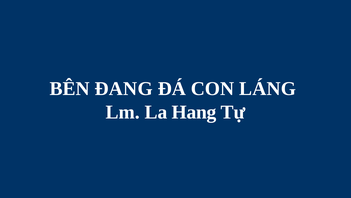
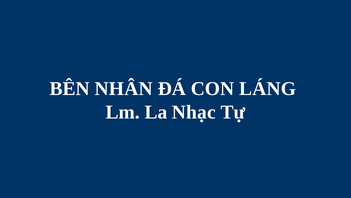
ĐANG: ĐANG -> NHÂN (124, 88)
Hang: Hang -> Nhạc (194, 112)
